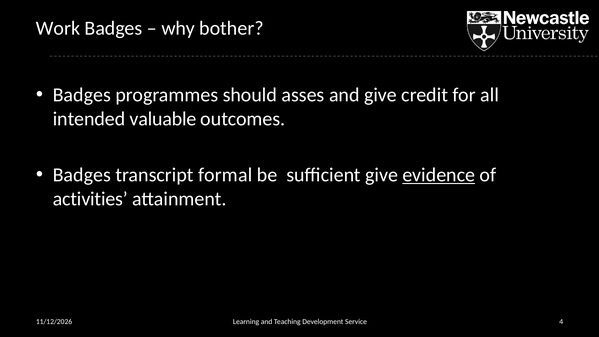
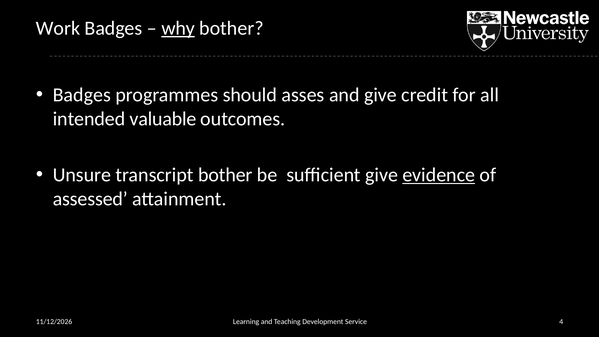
why underline: none -> present (178, 28)
Badges: Badges -> Unsure (82, 175)
transcript formal: formal -> bother (225, 175)
activities: activities -> assessed (90, 199)
